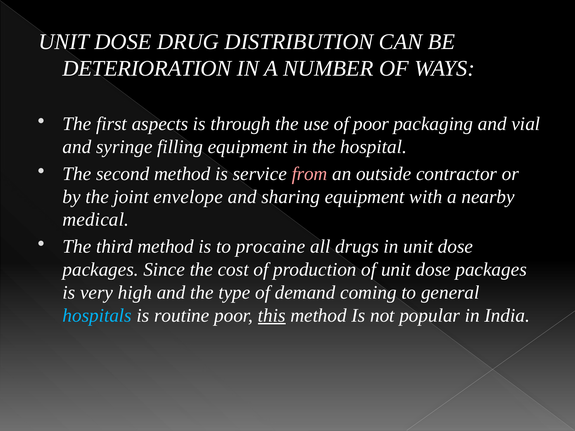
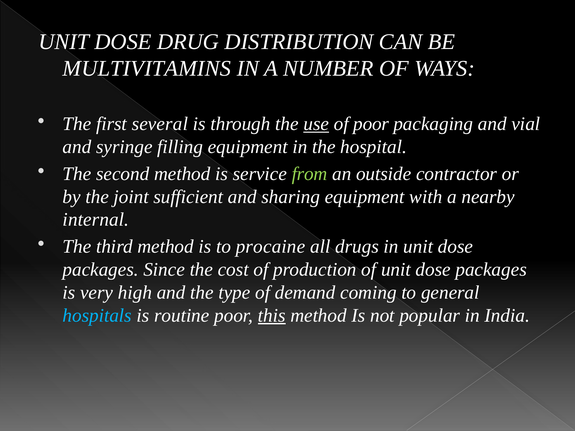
DETERIORATION: DETERIORATION -> MULTIVITAMINS (147, 69)
aspects: aspects -> several (160, 124)
use underline: none -> present (316, 124)
from colour: pink -> light green (310, 174)
envelope: envelope -> sufficient (188, 197)
medical: medical -> internal (96, 220)
